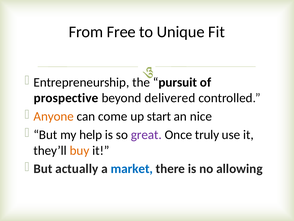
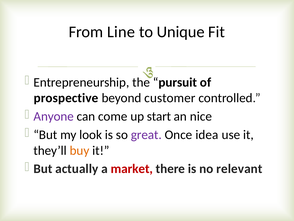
Free: Free -> Line (121, 32)
delivered: delivered -> customer (170, 98)
Anyone colour: orange -> purple (54, 116)
help: help -> look (91, 134)
truly: truly -> idea (207, 134)
market colour: blue -> red (132, 168)
allowing: allowing -> relevant (239, 168)
